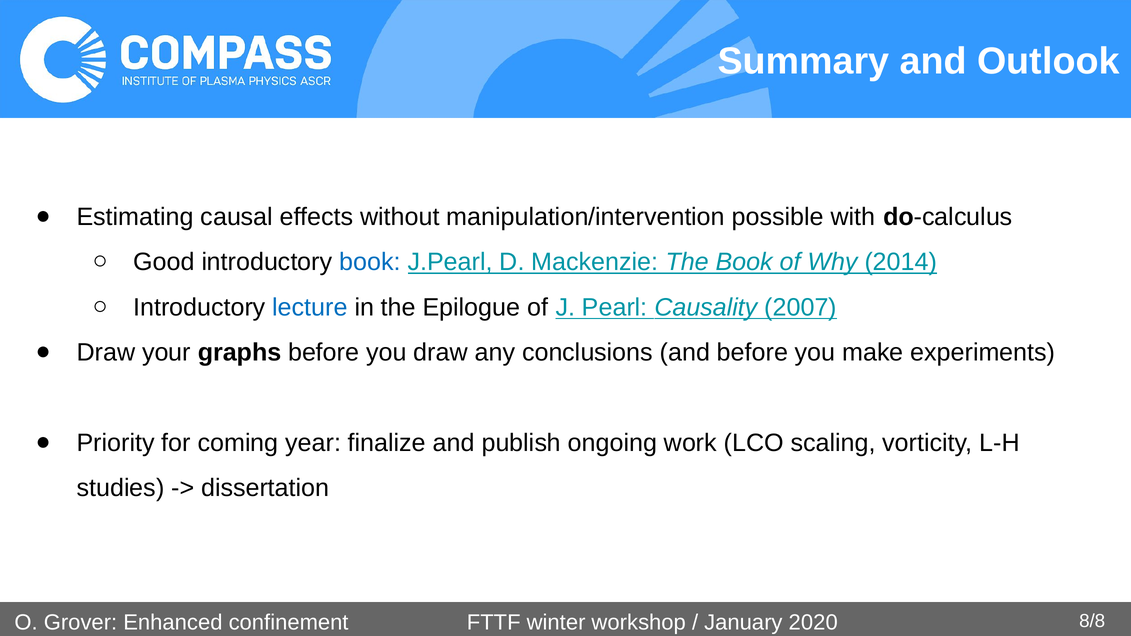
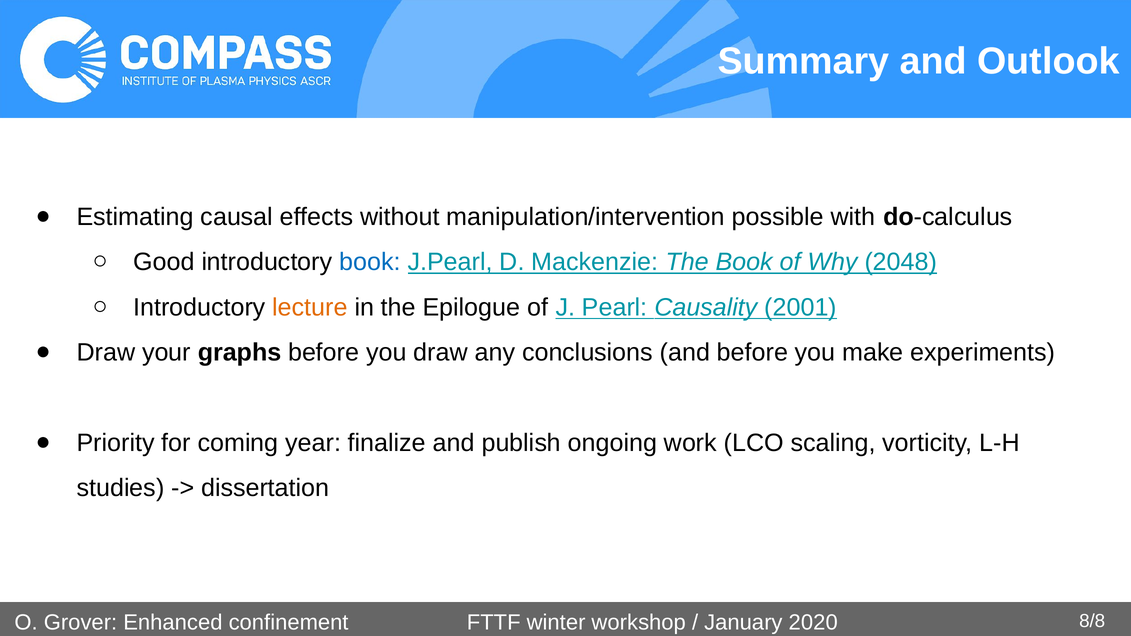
2014: 2014 -> 2048 (901, 262)
lecture colour: blue -> orange (310, 307)
2007: 2007 -> 2001 (801, 307)
